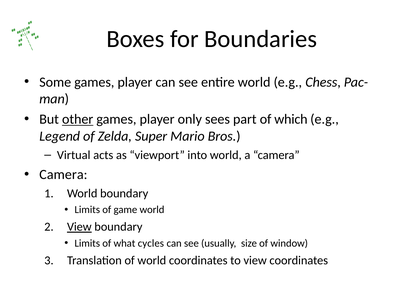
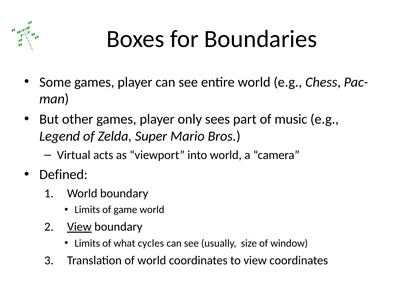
other underline: present -> none (78, 119)
which: which -> music (291, 119)
Camera: Camera -> Defined (63, 174)
